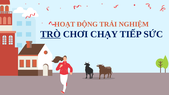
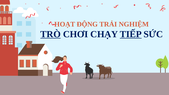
TIẾP underline: none -> present (131, 34)
